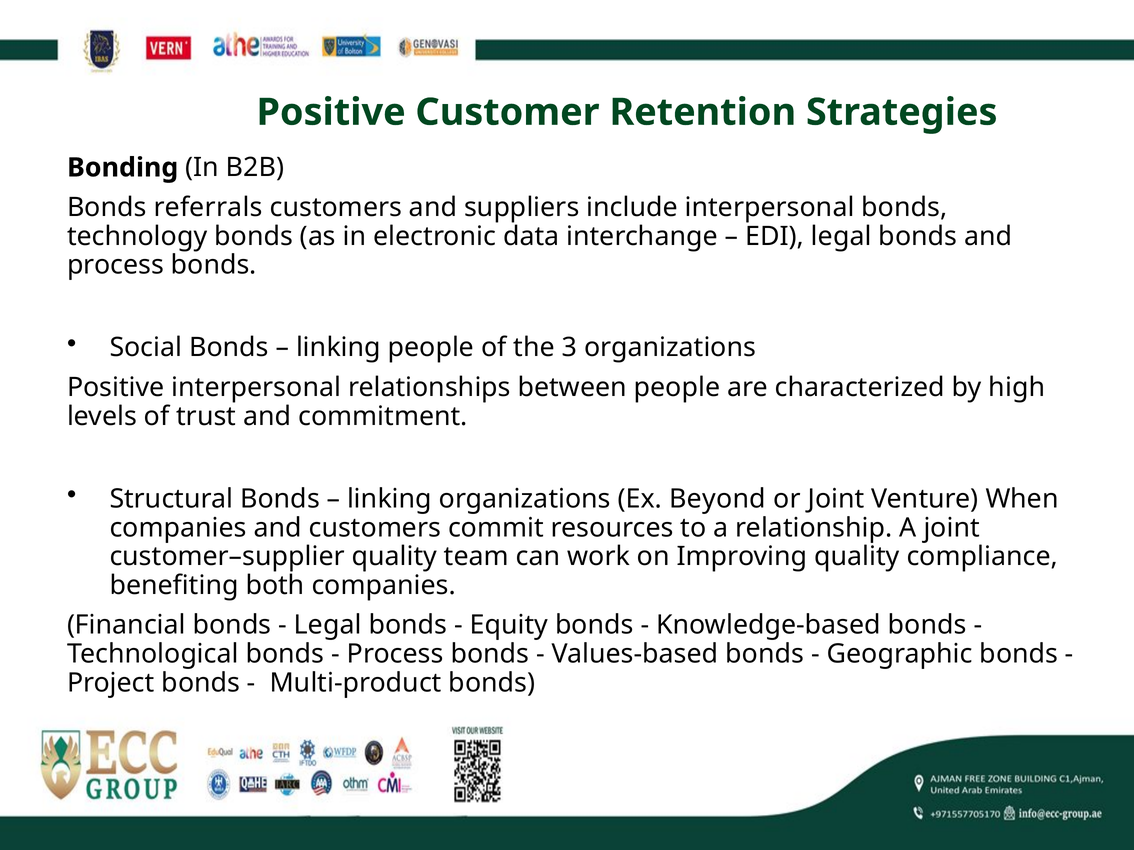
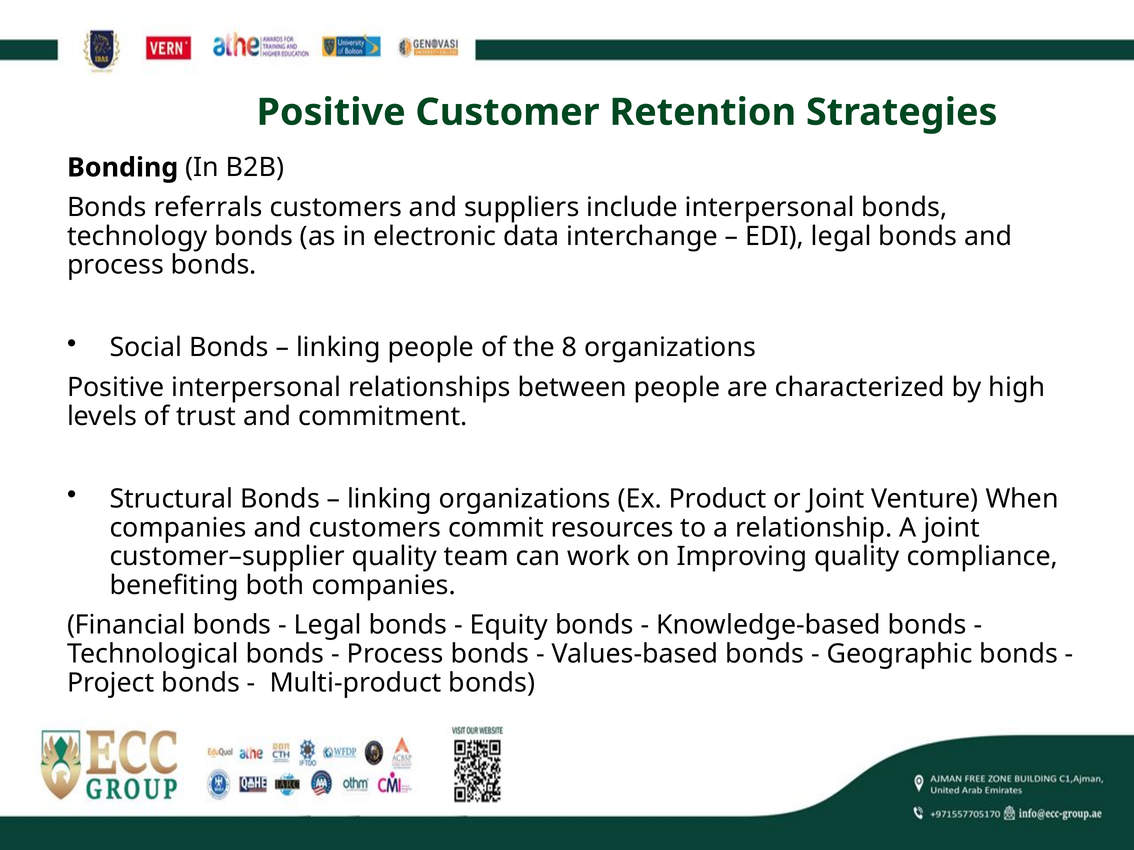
3: 3 -> 8 (570, 348)
Beyond: Beyond -> Product (718, 499)
